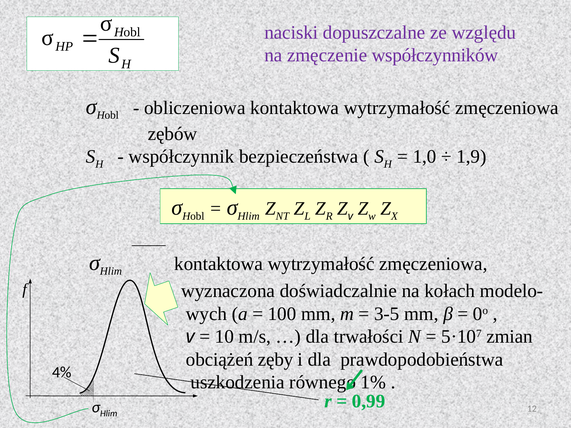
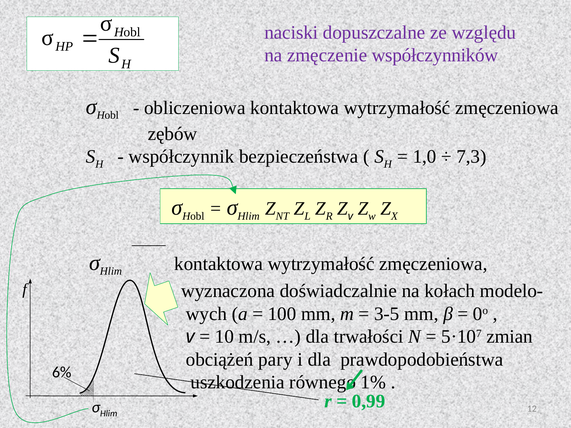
1,9: 1,9 -> 7,3 (471, 157)
zęby: zęby -> pary (275, 360)
4%: 4% -> 6% (62, 373)
